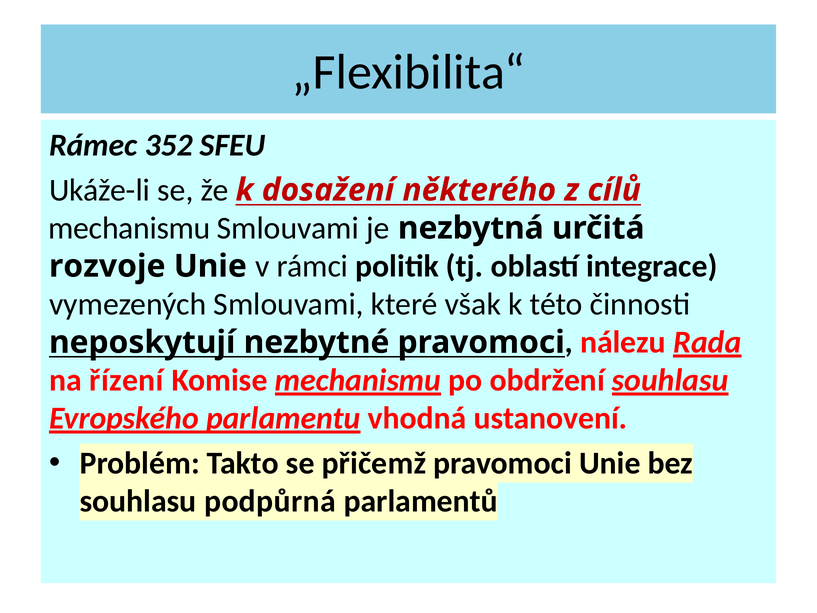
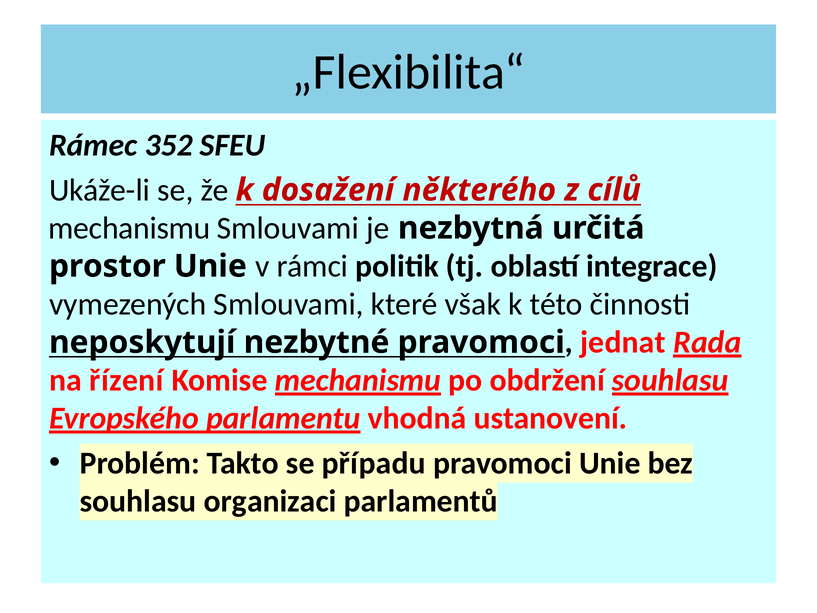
rozvoje: rozvoje -> prostor (107, 266)
nálezu: nálezu -> jednat (623, 342)
přičemž: přičemž -> případu (374, 463)
podpůrná: podpůrná -> organizaci (270, 501)
